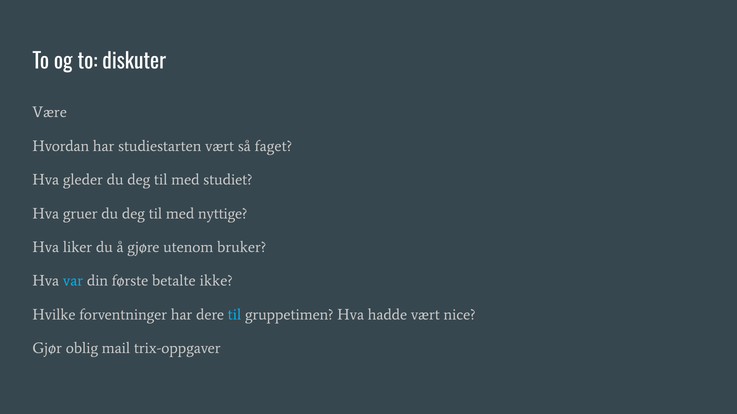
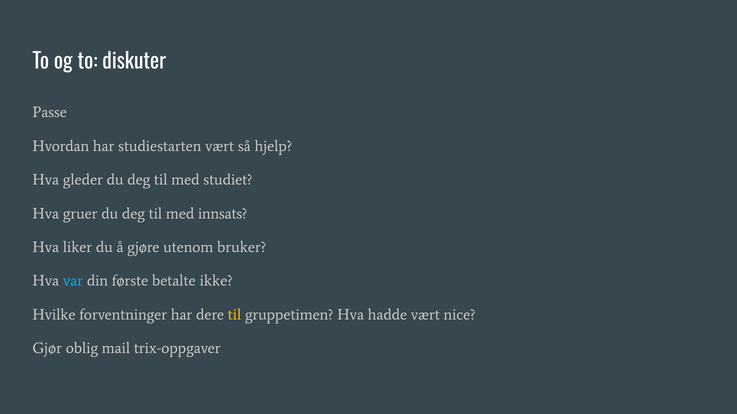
Være: Være -> Passe (50, 113)
faget: faget -> hjelp (273, 146)
nyttige: nyttige -> innsats (223, 214)
til colour: light blue -> yellow (234, 315)
